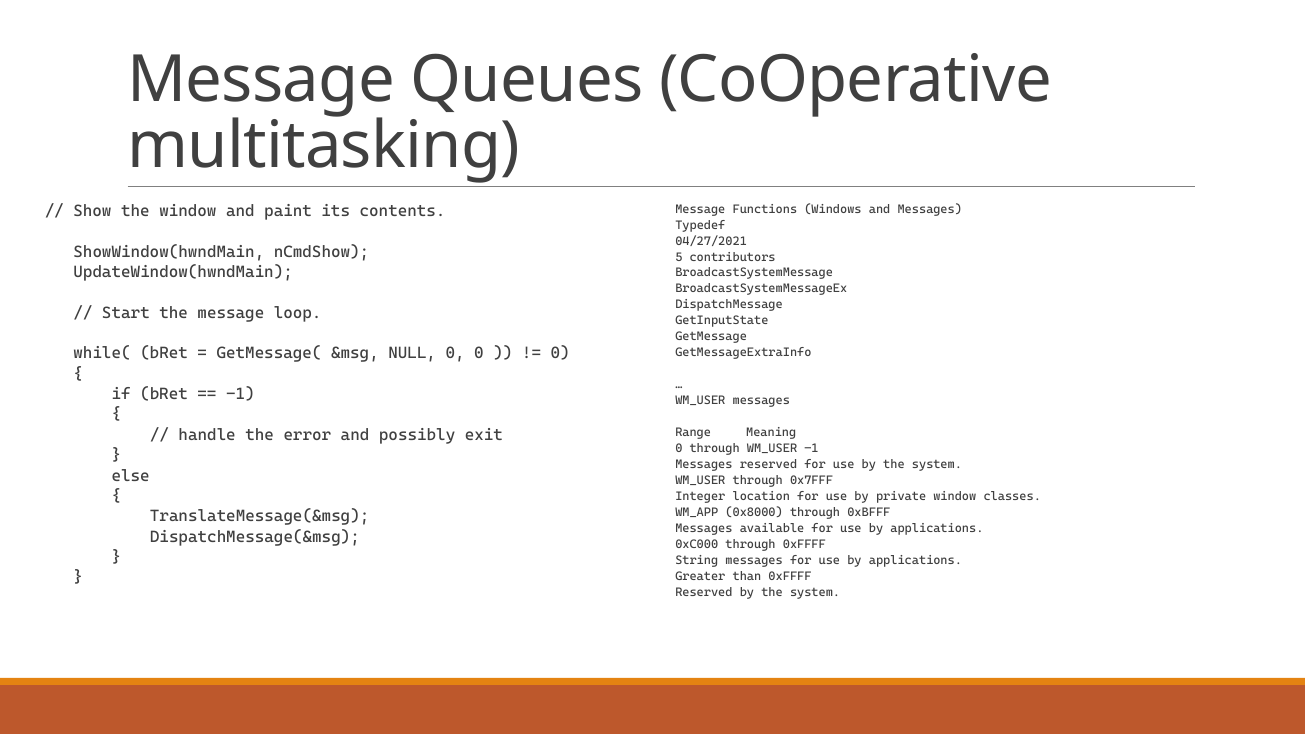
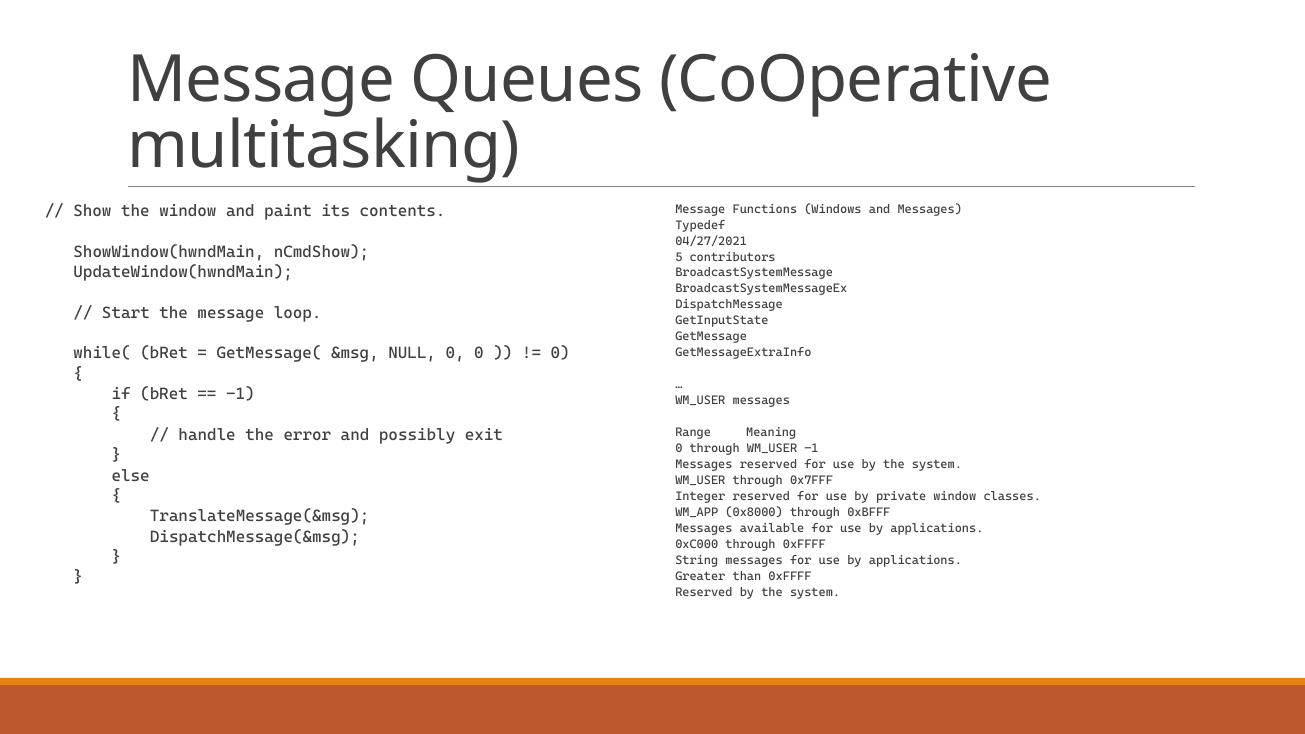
Integer location: location -> reserved (761, 497)
